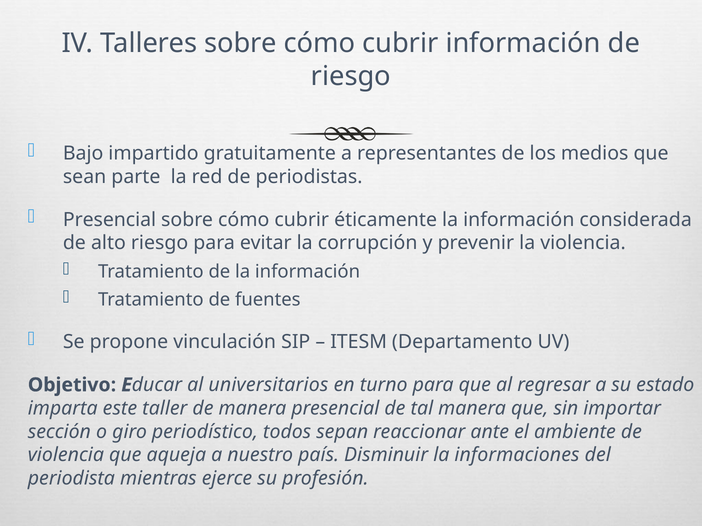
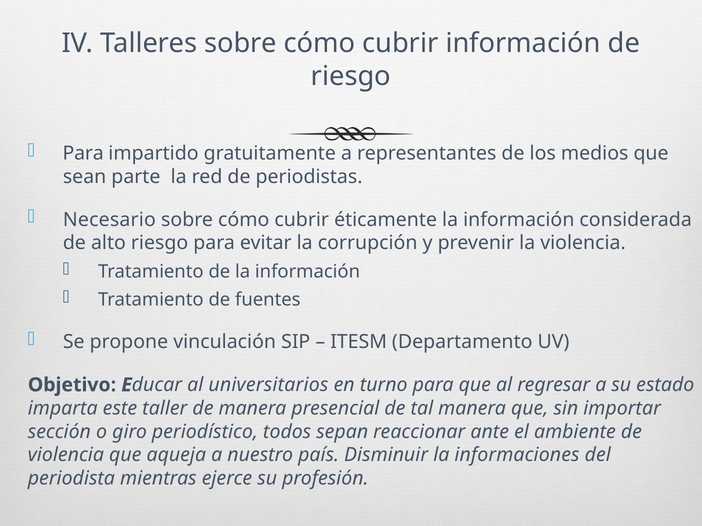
Bajo: Bajo -> Para (83, 154)
Presencial: Presencial -> Necesario (109, 220)
